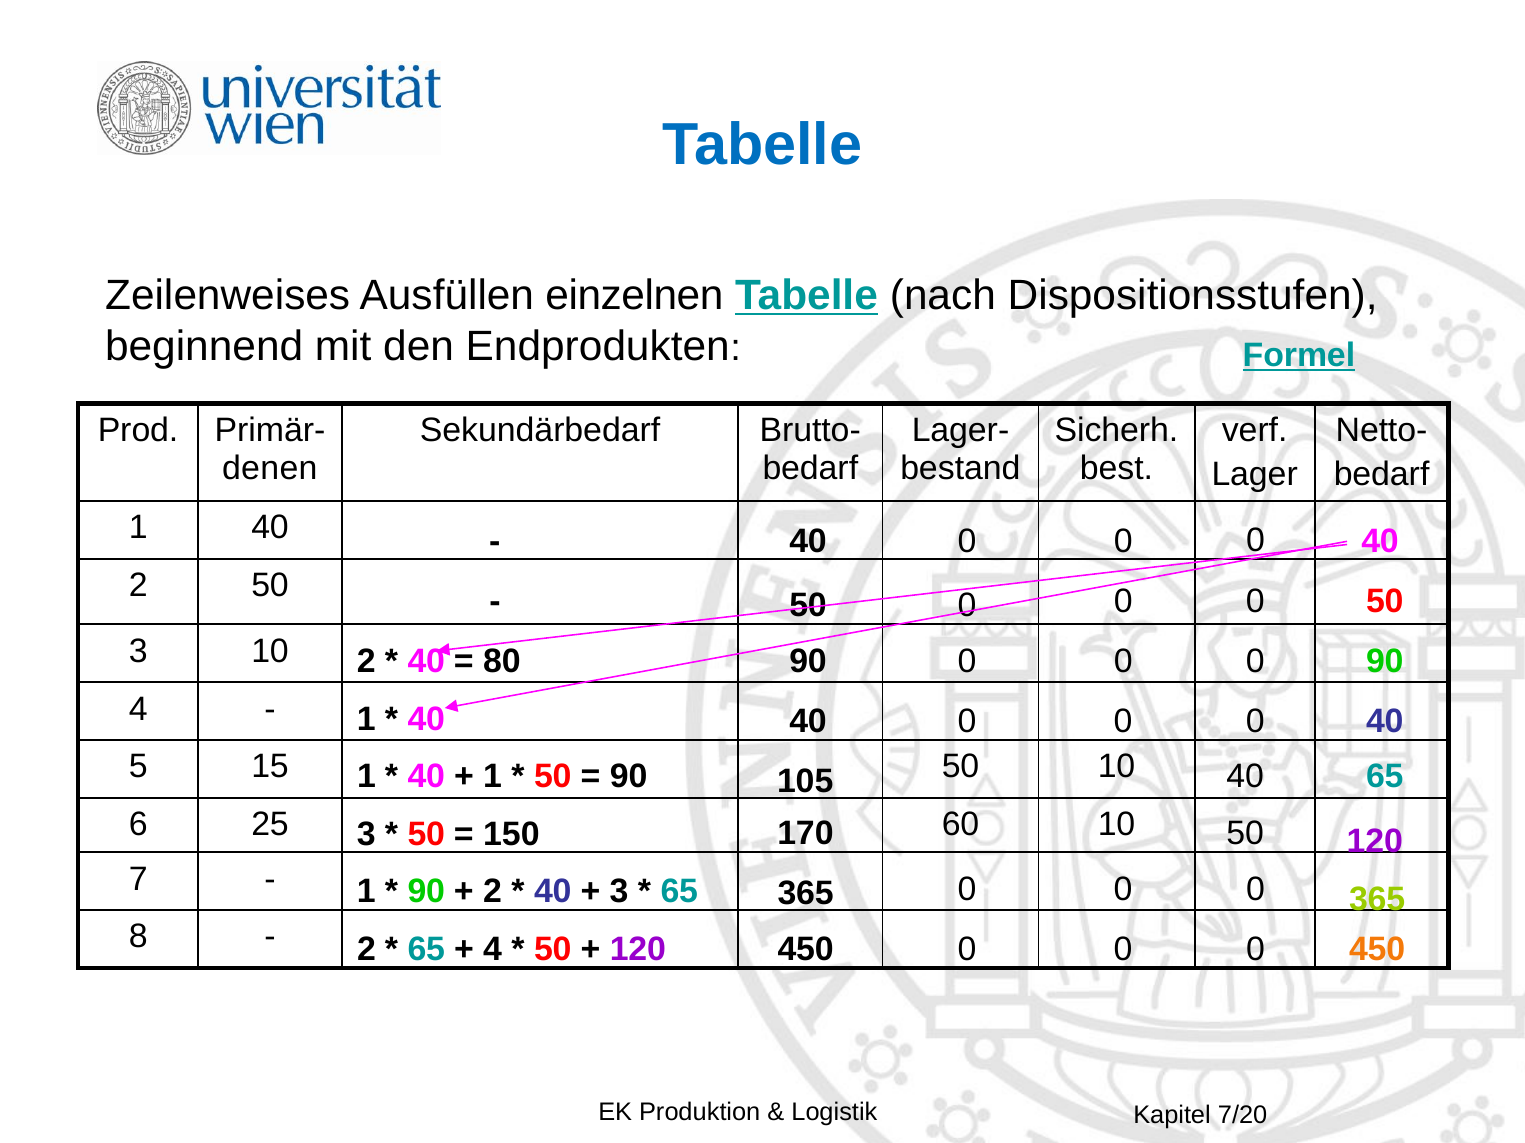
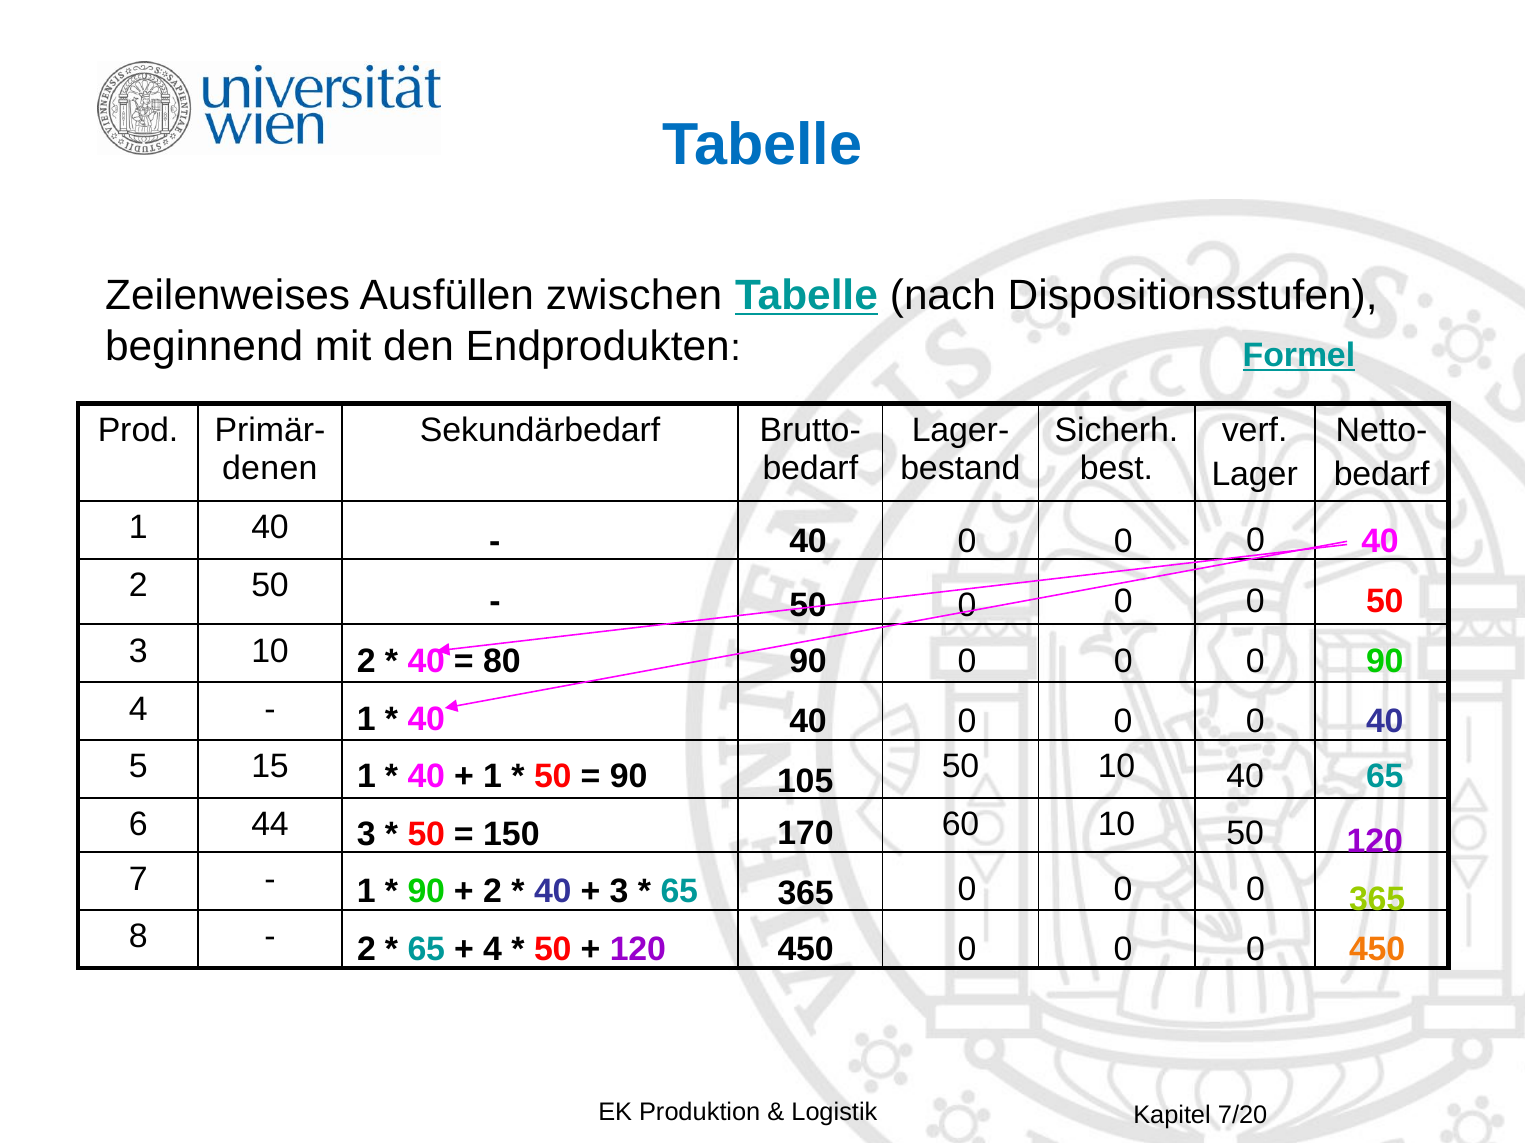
einzelnen: einzelnen -> zwischen (634, 296)
25: 25 -> 44 (270, 825)
